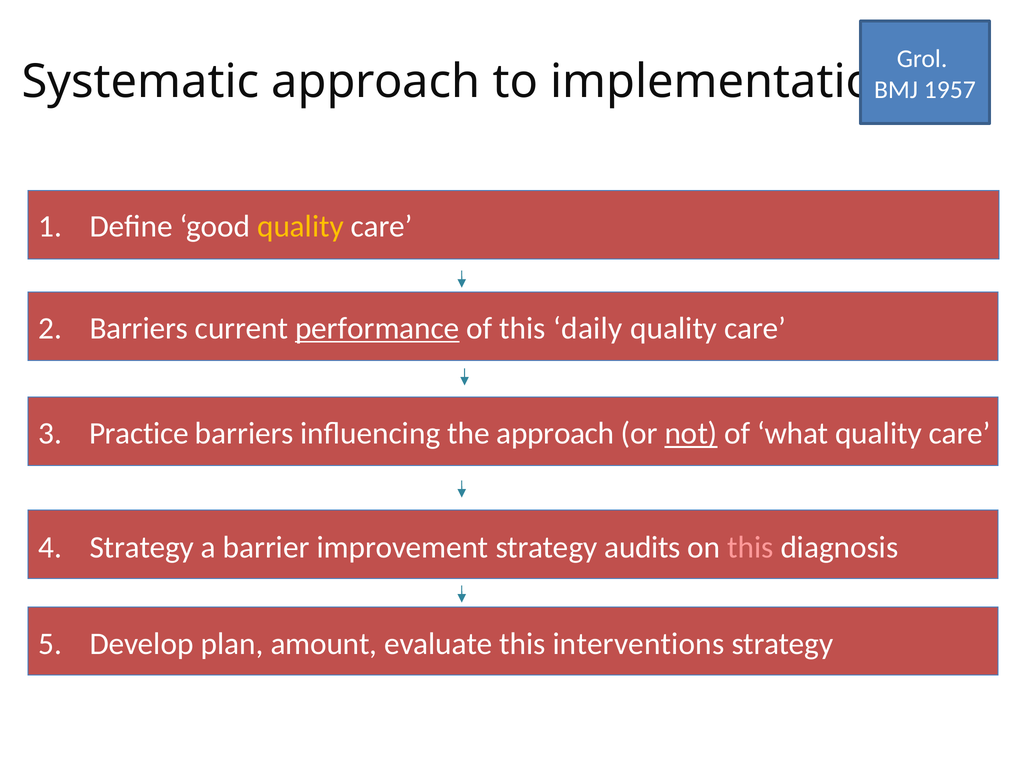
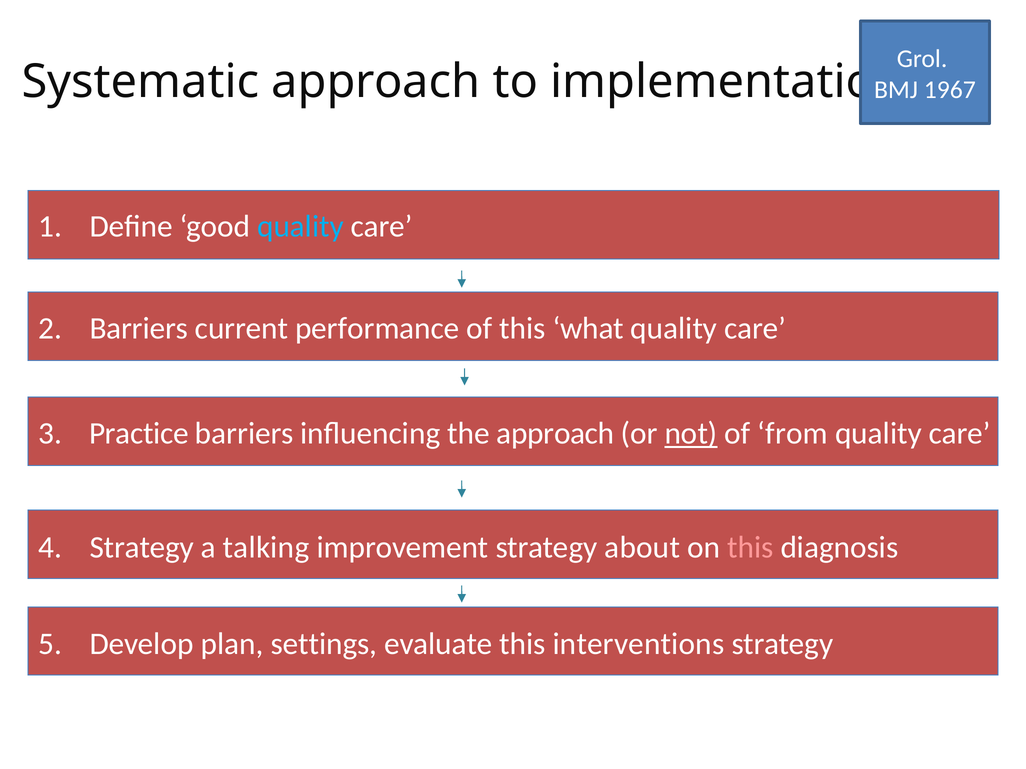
1957: 1957 -> 1967 (950, 90)
quality colour: yellow -> light blue (301, 226)
performance underline: present -> none (377, 329)
daily: daily -> what (588, 329)
what: what -> from (793, 434)
barrier: barrier -> talking (266, 548)
audits: audits -> about (642, 548)
amount: amount -> settings (324, 644)
